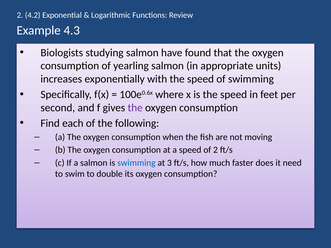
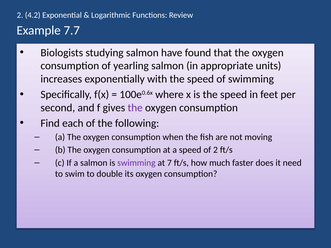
4.3: 4.3 -> 7.7 (72, 30)
swimming colour: blue -> purple (136, 163)
3: 3 -> 7 (169, 163)
